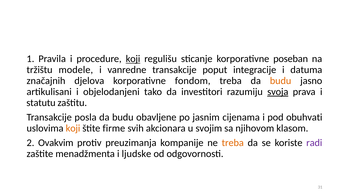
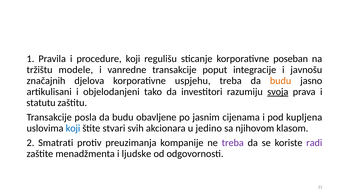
koji underline: present -> none (133, 59)
datuma: datuma -> javnošu (306, 70)
fondom: fondom -> uspjehu (193, 81)
obuhvati: obuhvati -> kupljena (304, 117)
koji colour: orange -> blue (73, 128)
firme: firme -> stvari (114, 128)
svojim: svojim -> jedino (209, 128)
Ovakvim: Ovakvim -> Smatrati (56, 143)
treba colour: orange -> purple (233, 143)
